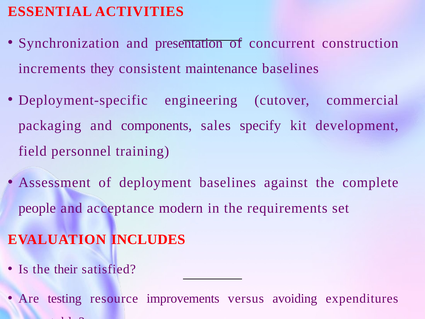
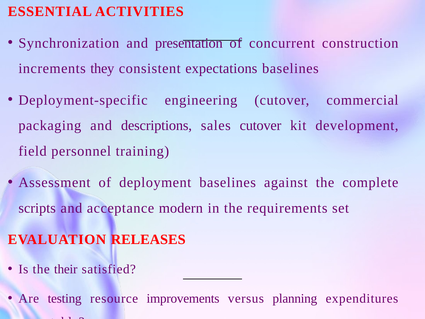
maintenance: maintenance -> expectations (221, 69)
components: components -> descriptions (156, 125)
sales specify: specify -> cutover (261, 125)
people: people -> scripts (37, 208)
INCLUDES: INCLUDES -> RELEASES (148, 239)
avoiding: avoiding -> planning (295, 298)
